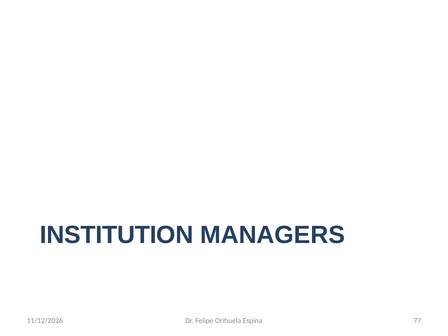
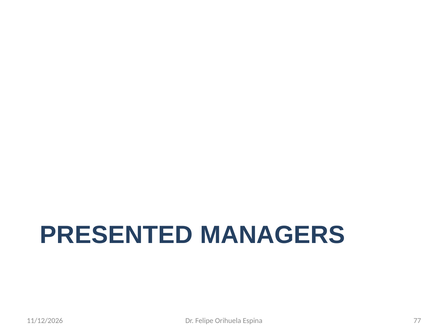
INSTITUTION: INSTITUTION -> PRESENTED (116, 235)
